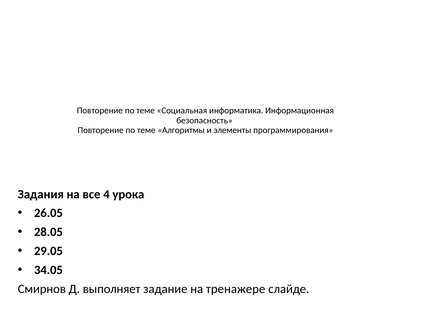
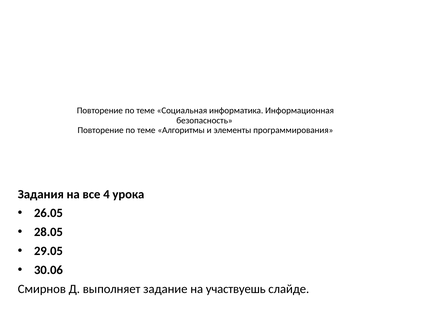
34.05: 34.05 -> 30.06 (48, 270)
тренажере: тренажере -> участвуешь (236, 289)
